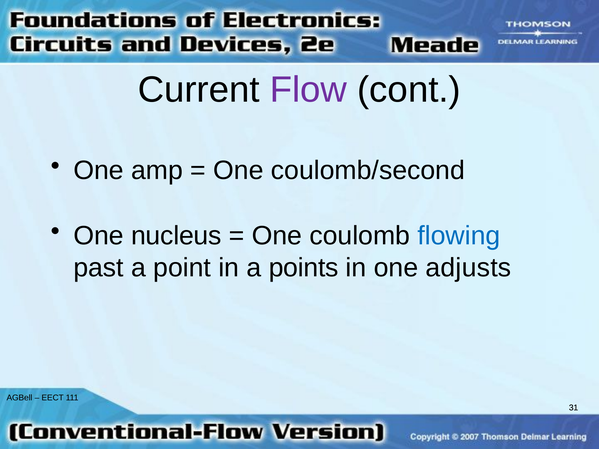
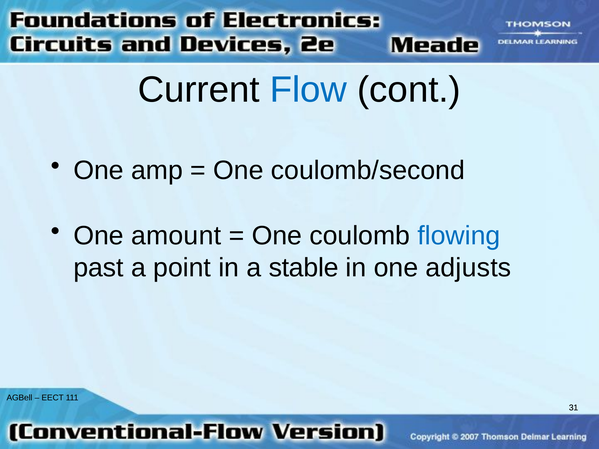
Flow colour: purple -> blue (308, 90)
nucleus: nucleus -> amount (176, 236)
points: points -> stable (304, 268)
